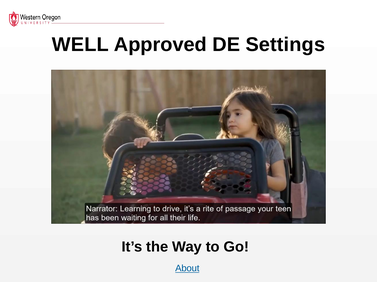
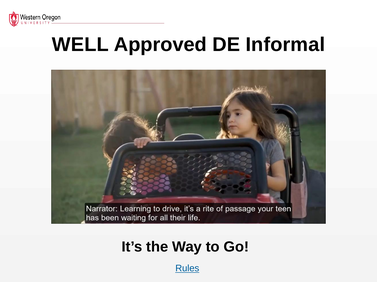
Settings: Settings -> Informal (285, 45)
About: About -> Rules (187, 269)
